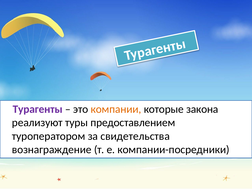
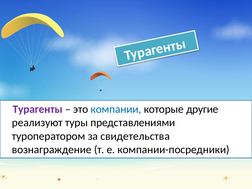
компании colour: orange -> blue (116, 109)
закона: закона -> другие (202, 109)
предоставлением: предоставлением -> представлениями (133, 123)
